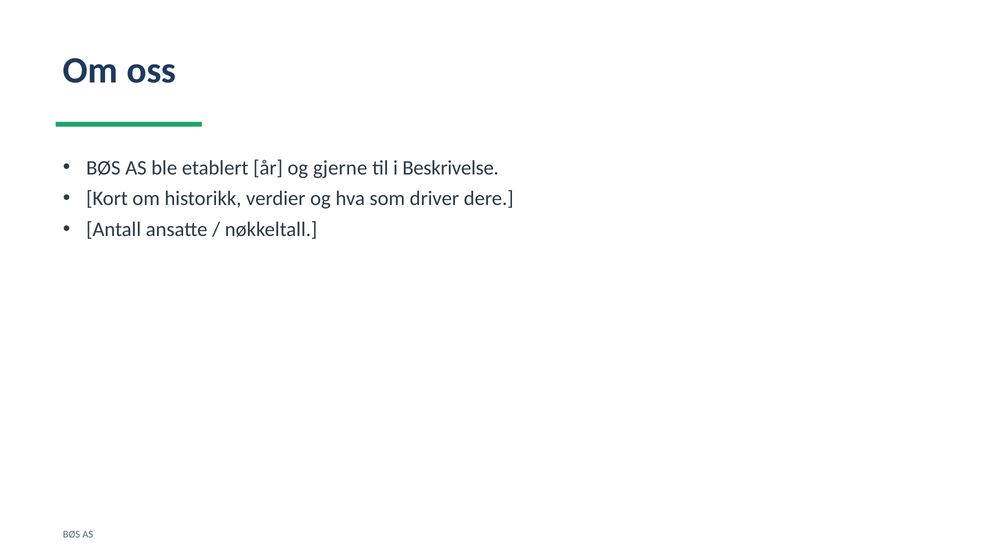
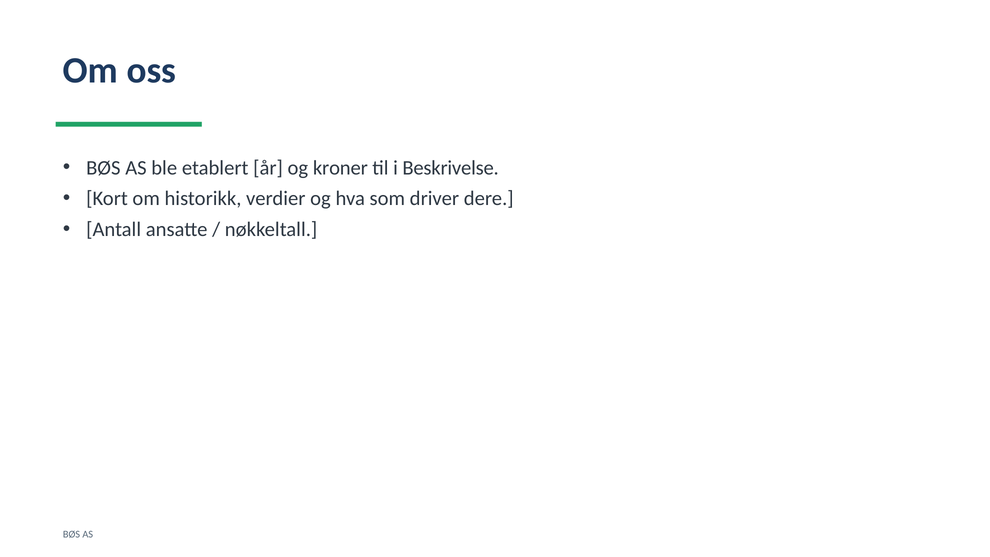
gjerne: gjerne -> kroner (340, 168)
